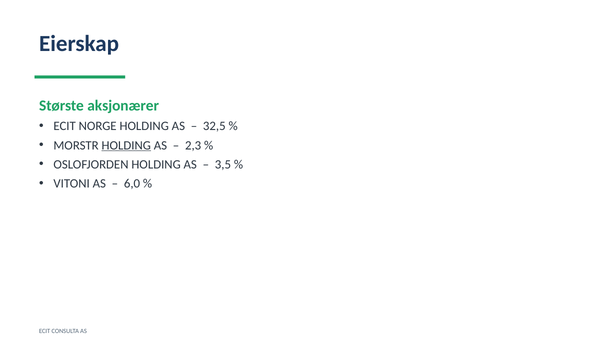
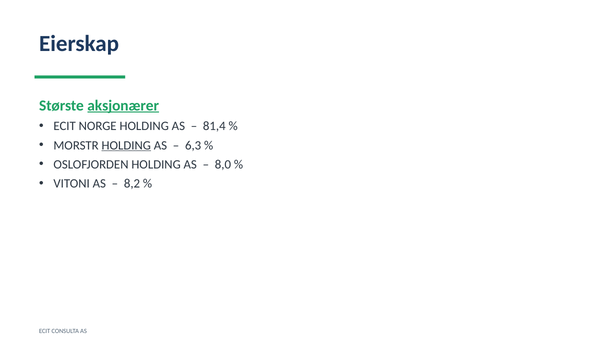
aksjonærer underline: none -> present (123, 106)
32,5: 32,5 -> 81,4 (214, 126)
2,3: 2,3 -> 6,3 (193, 145)
3,5: 3,5 -> 8,0 (223, 165)
6,0: 6,0 -> 8,2 (132, 184)
